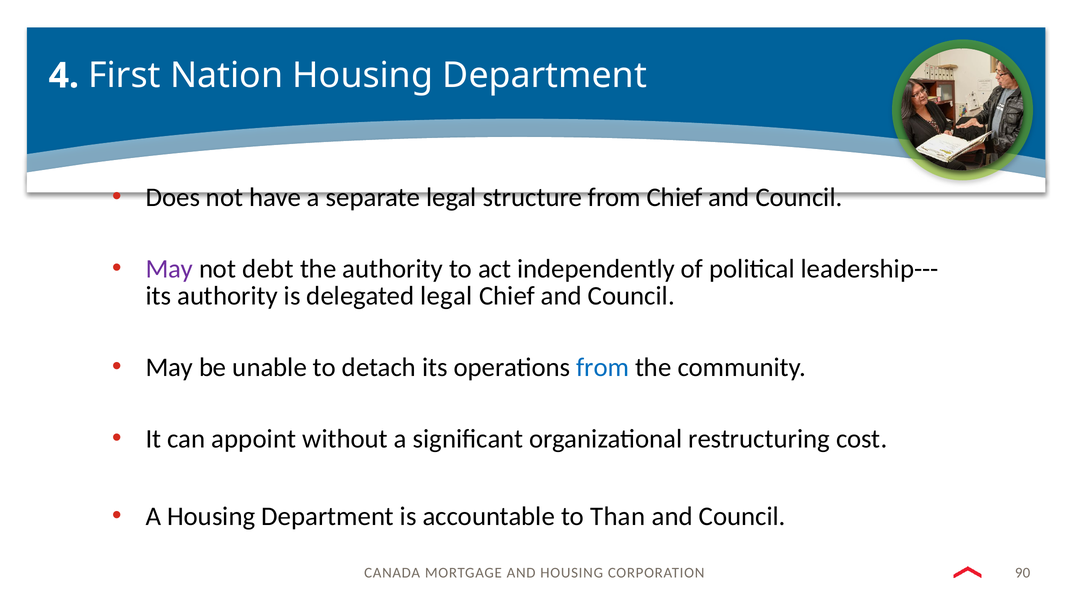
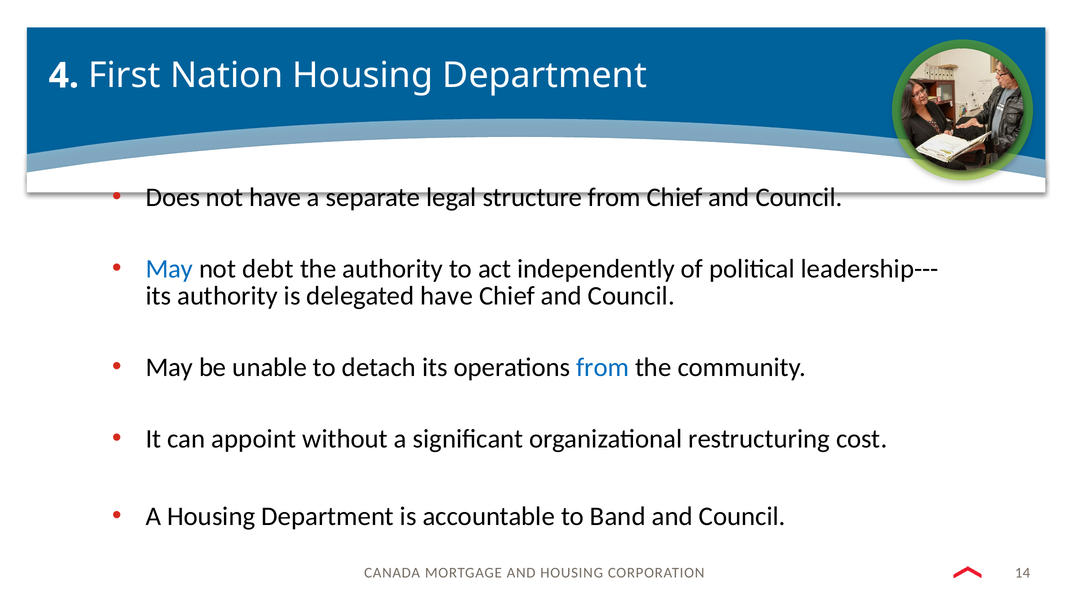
May colour: purple -> blue (169, 269)
delegated legal: legal -> have (447, 296)
Than: Than -> Band (618, 517)
90: 90 -> 14 (1023, 573)
